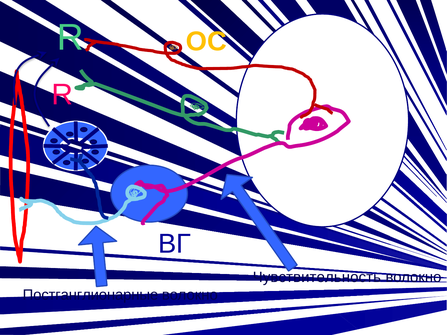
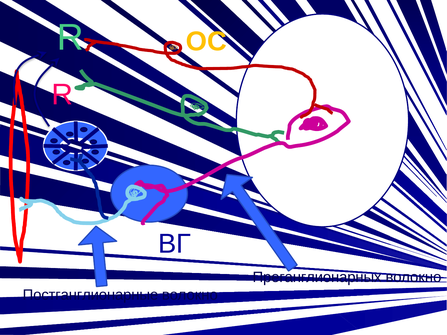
Чувствительность: Чувствительность -> Преганглионарных (317, 278)
